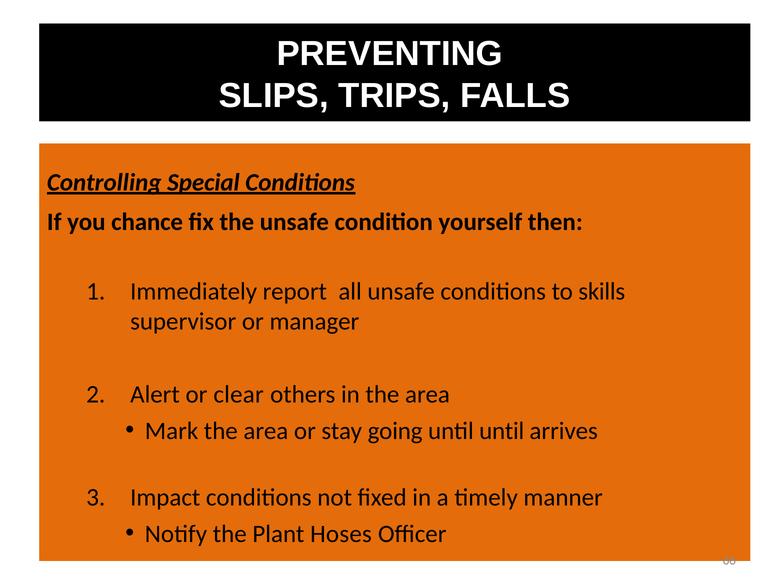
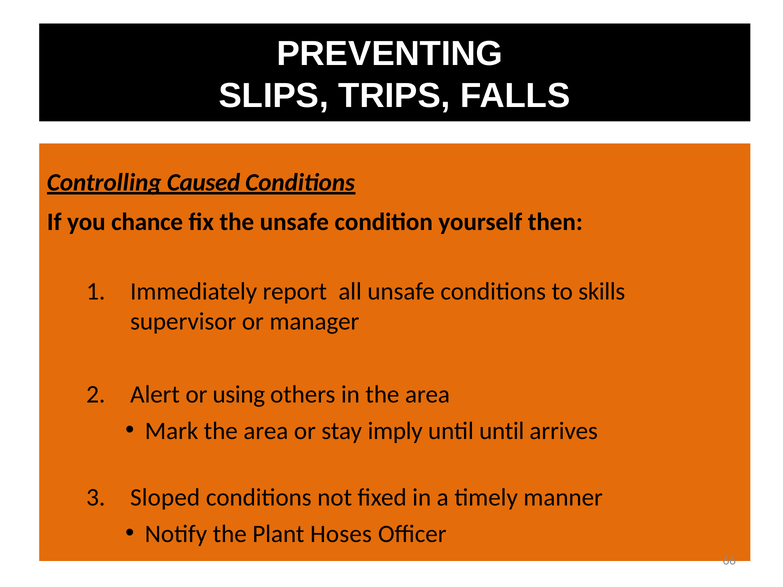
Special: Special -> Caused (204, 183)
clear: clear -> using (239, 395)
going: going -> imply (395, 431)
Impact: Impact -> Sloped (165, 498)
